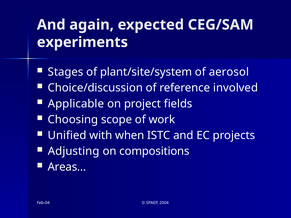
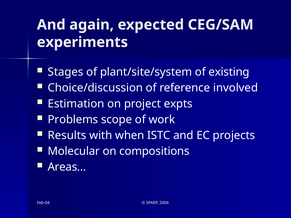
aerosol: aerosol -> existing (229, 72)
Applicable: Applicable -> Estimation (76, 104)
fields: fields -> expts (178, 104)
Choosing: Choosing -> Problems (73, 120)
Unified: Unified -> Results (67, 136)
Adjusting: Adjusting -> Molecular (74, 151)
